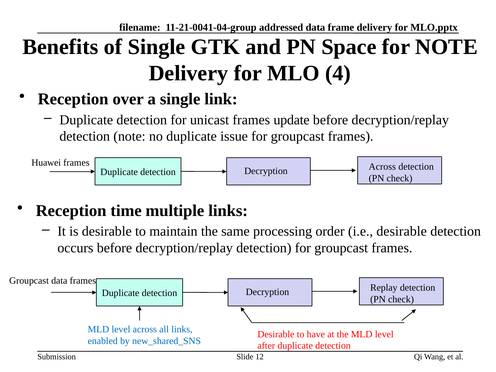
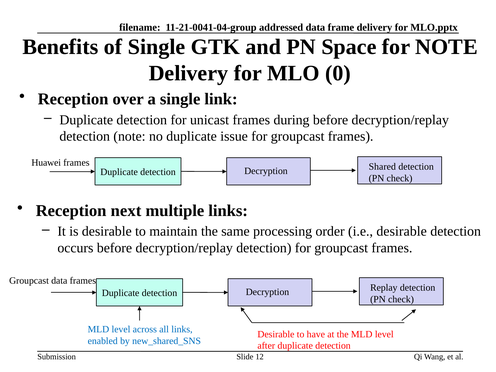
4: 4 -> 0 (338, 73)
update: update -> during (292, 120)
Decryption Across: Across -> Shared (382, 167)
time: time -> next (126, 211)
